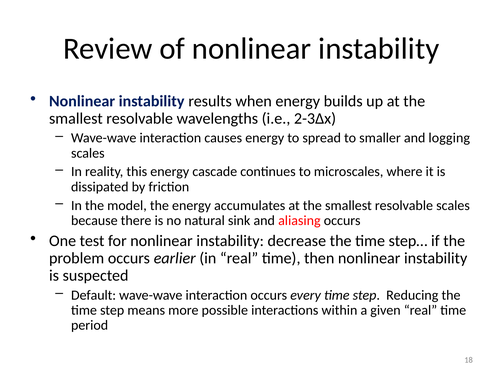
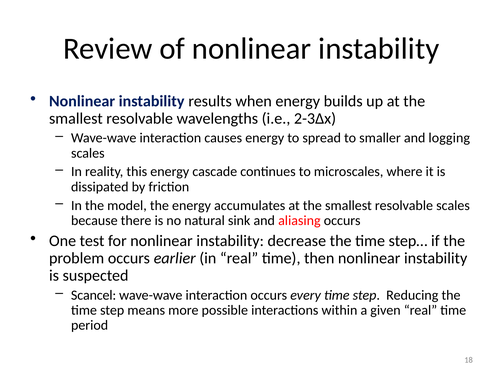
Default: Default -> Scancel (94, 295)
